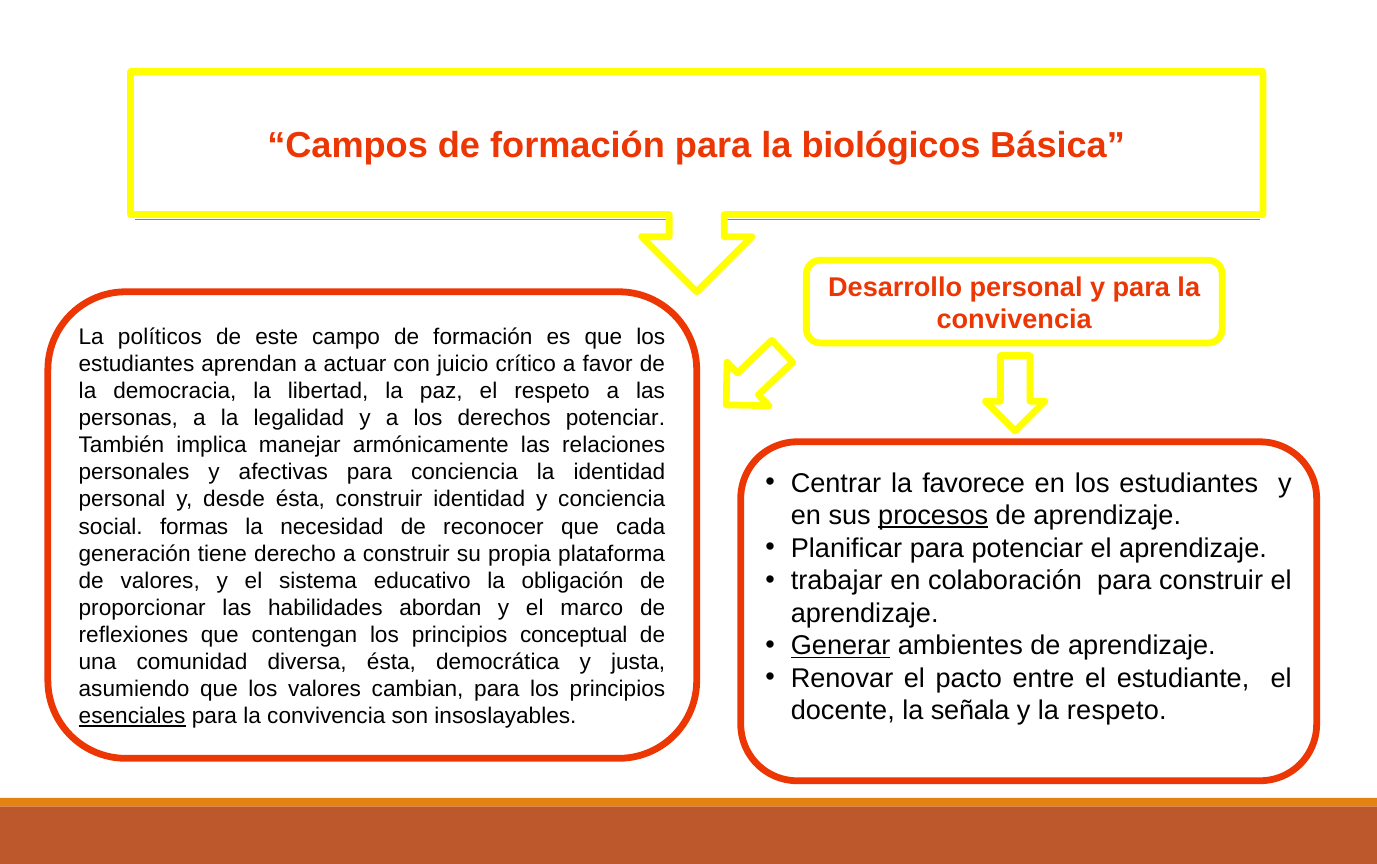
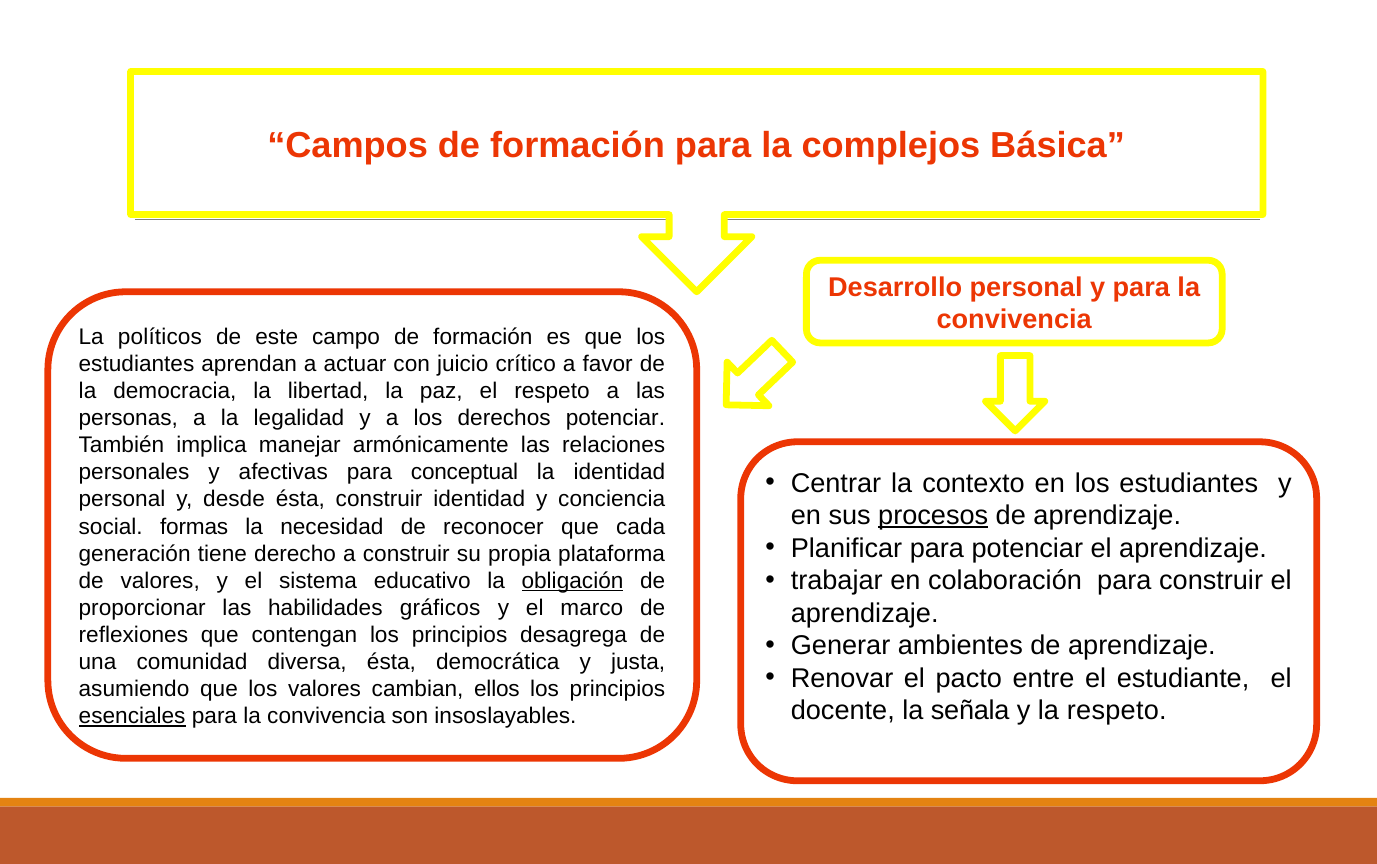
biológicos: biológicos -> complejos (891, 146)
para conciencia: conciencia -> conceptual (465, 473)
favorece: favorece -> contexto (973, 484)
obligación underline: none -> present (572, 581)
abordan: abordan -> gráficos (440, 608)
conceptual: conceptual -> desagrega (574, 636)
Generar underline: present -> none (841, 646)
cambian para: para -> ellos (497, 690)
